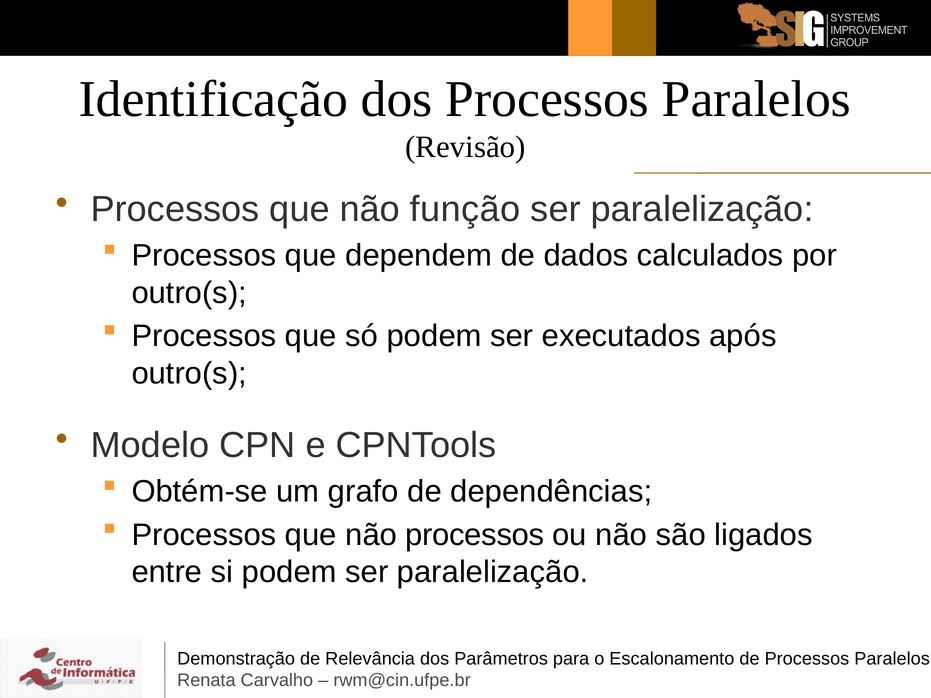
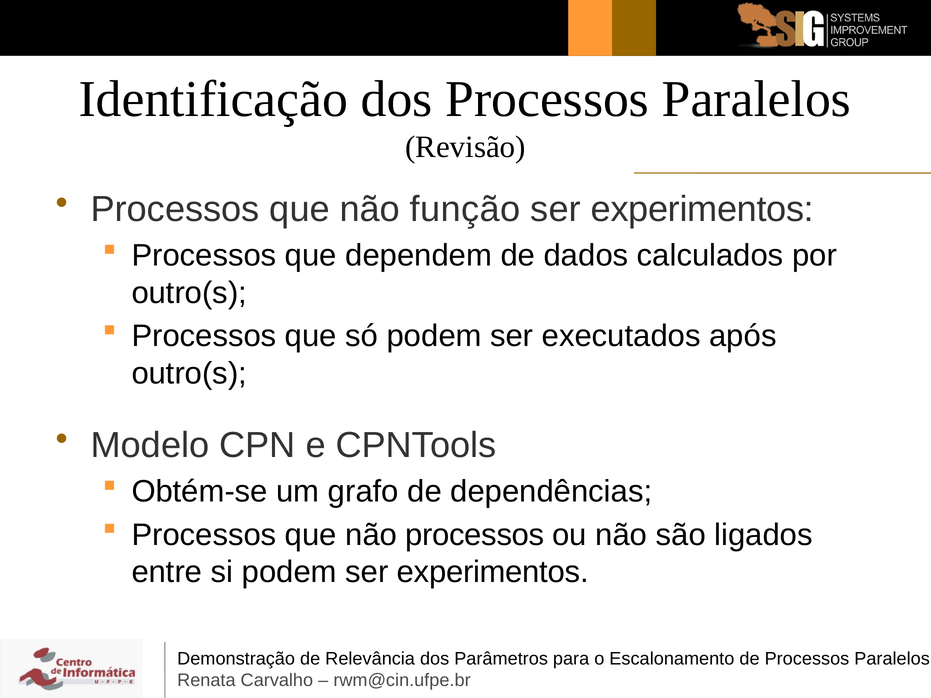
paralelização: paralelização -> experimentos (702, 209)
podem ser paralelização: paralelização -> experimentos (493, 572)
